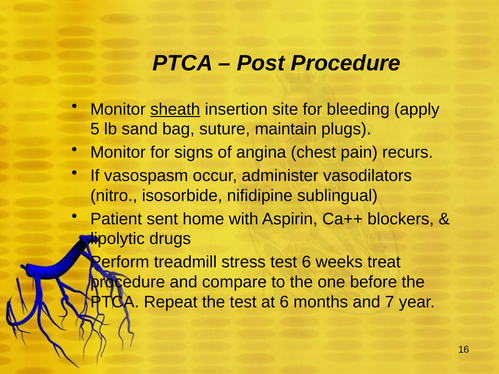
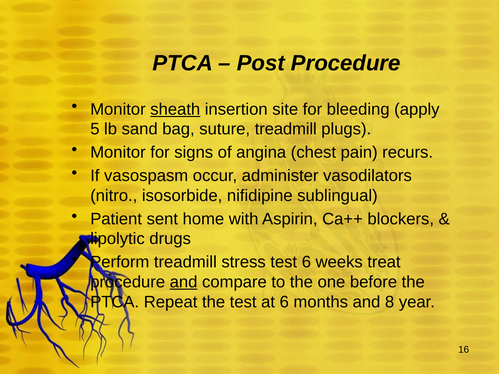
suture maintain: maintain -> treadmill (286, 129)
and underline: none -> present (184, 282)
7: 7 -> 8 (390, 302)
